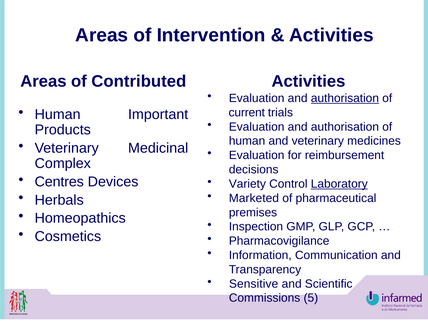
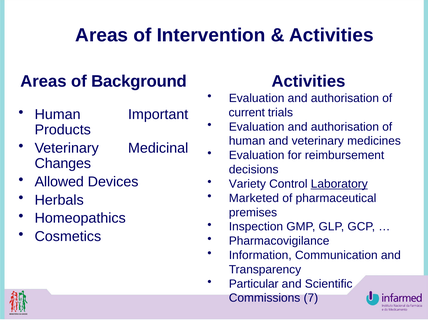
Contributed: Contributed -> Background (139, 81)
authorisation underline: present -> none (345, 98)
Complex: Complex -> Changes (63, 163)
Centres: Centres -> Allowed (59, 182)
Sensitive: Sensitive -> Particular (254, 284)
5: 5 -> 7 (311, 298)
